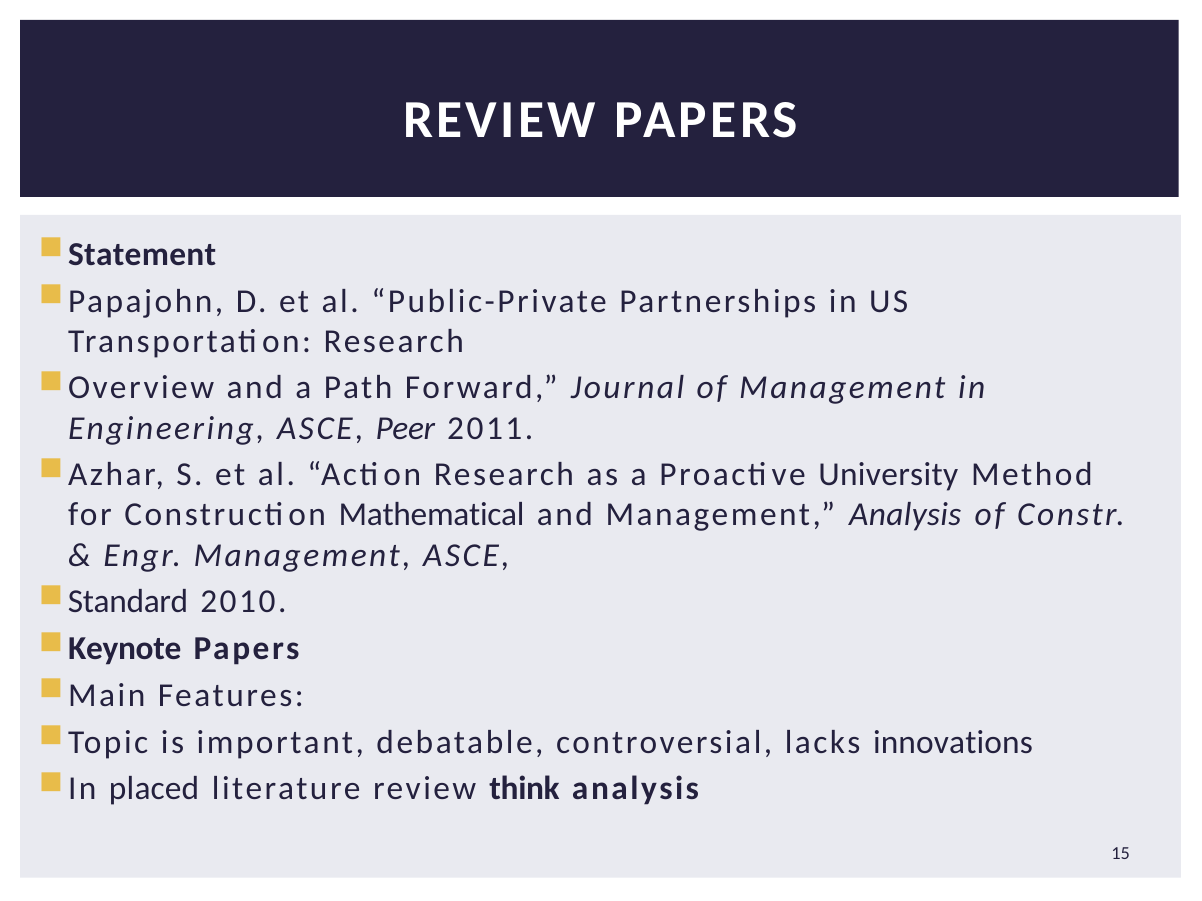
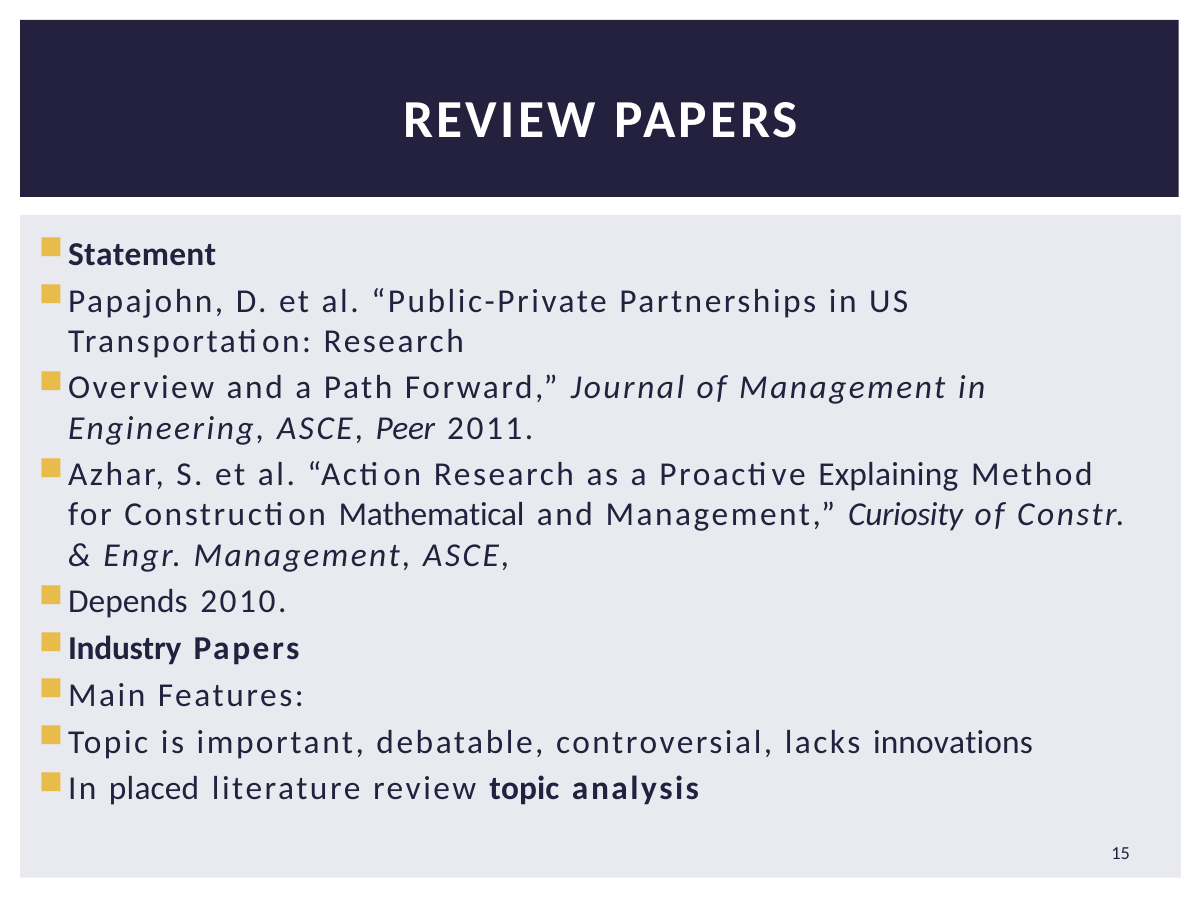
University: University -> Explaining (888, 475)
Management Analysis: Analysis -> Curiosity (906, 515)
Standard: Standard -> Depends (128, 602)
Keynote: Keynote -> Industry (125, 649)
review think: think -> topic (524, 789)
